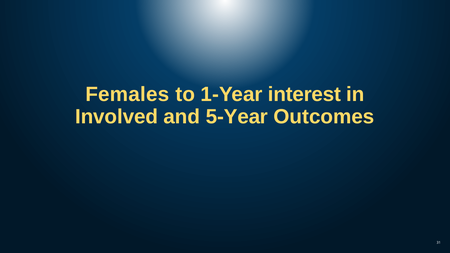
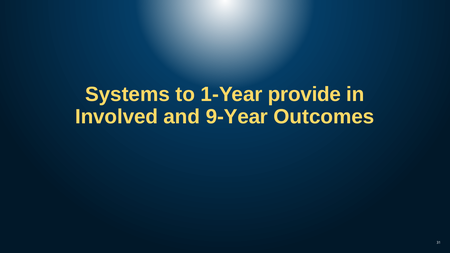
Females: Females -> Systems (127, 94)
interest: interest -> provide (304, 94)
5-Year: 5-Year -> 9-Year (237, 117)
